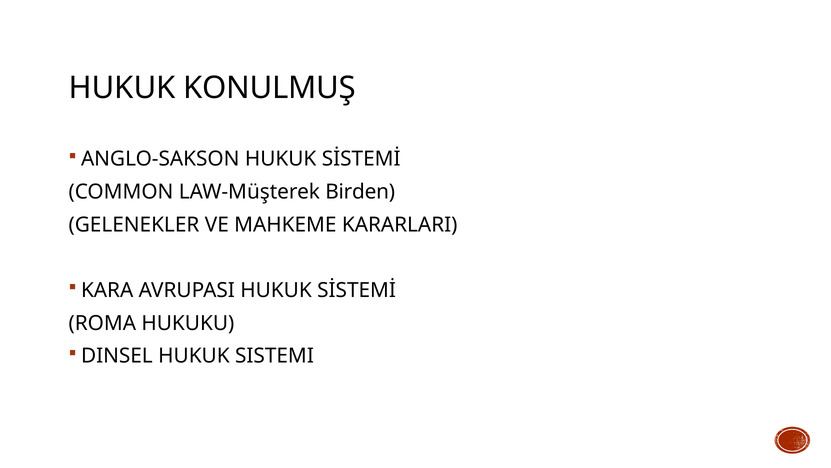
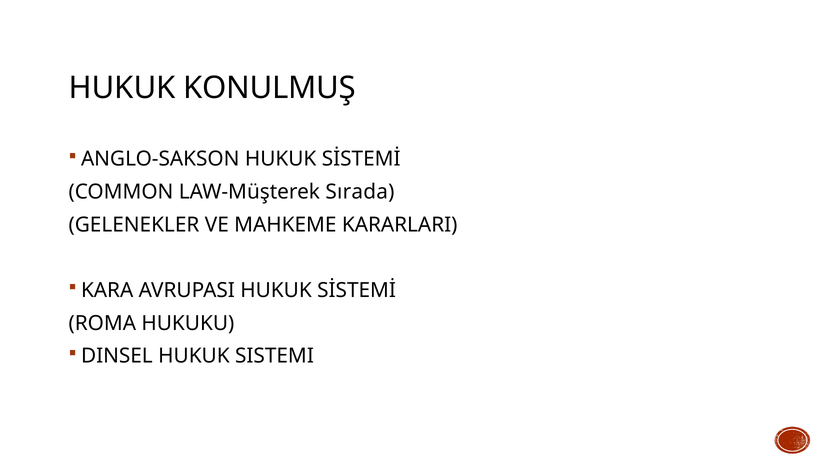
Birden: Birden -> Sırada (360, 192)
